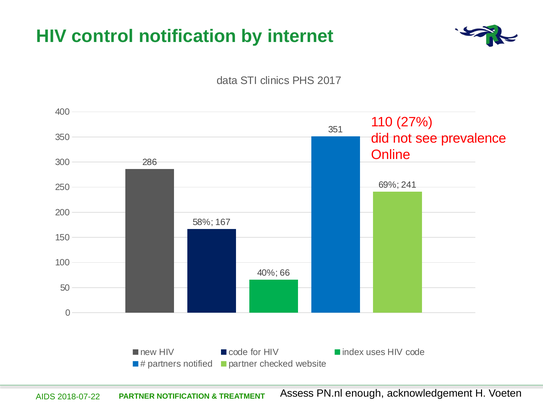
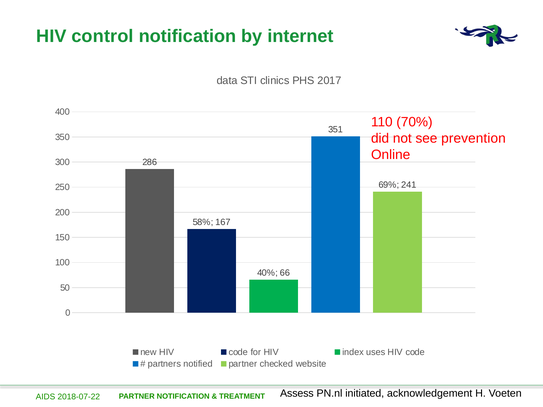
27%: 27% -> 70% (414, 122)
prevalence: prevalence -> prevention (473, 138)
enough: enough -> initiated (365, 394)
